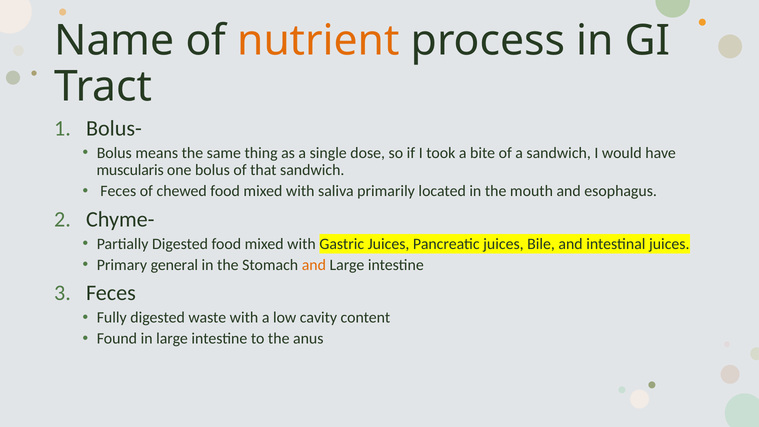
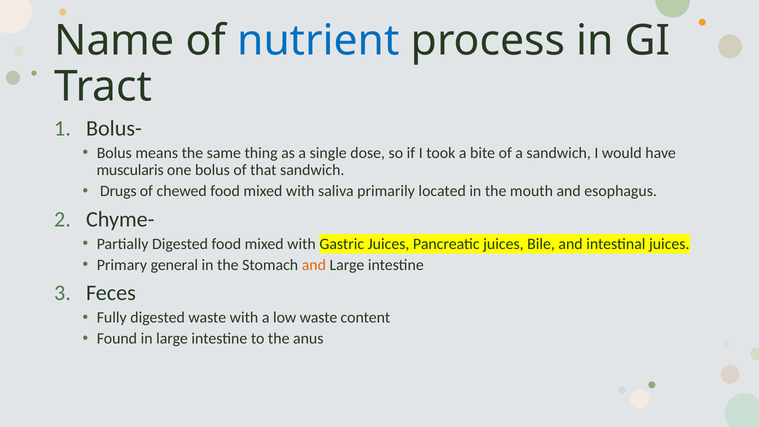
nutrient colour: orange -> blue (318, 41)
Feces: Feces -> Drugs (118, 191)
low cavity: cavity -> waste (319, 318)
